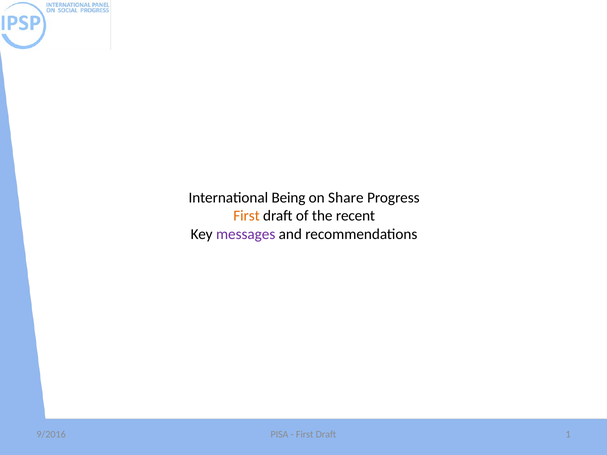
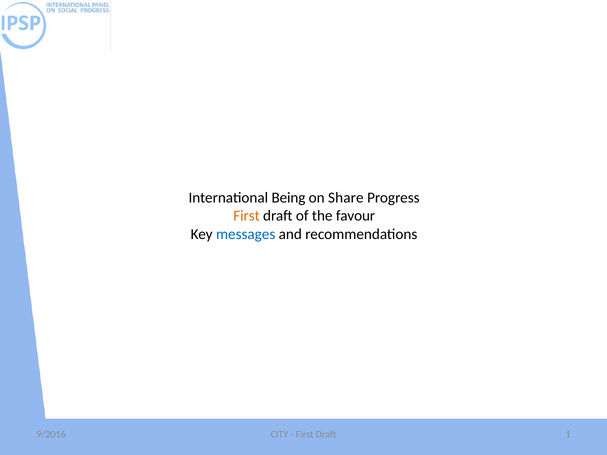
recent: recent -> favour (355, 216)
messages colour: purple -> blue (246, 234)
PISA: PISA -> CITY (279, 435)
